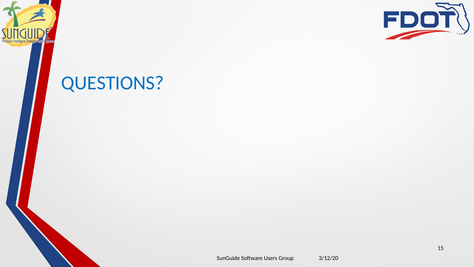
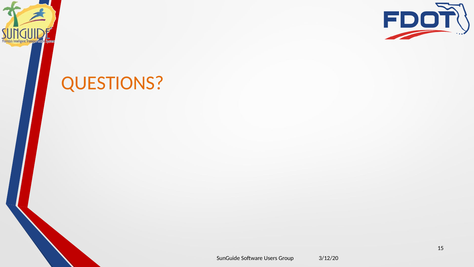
QUESTIONS colour: blue -> orange (113, 83)
